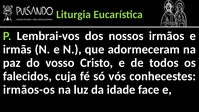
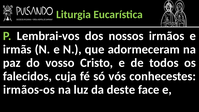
idade: idade -> deste (121, 90)
